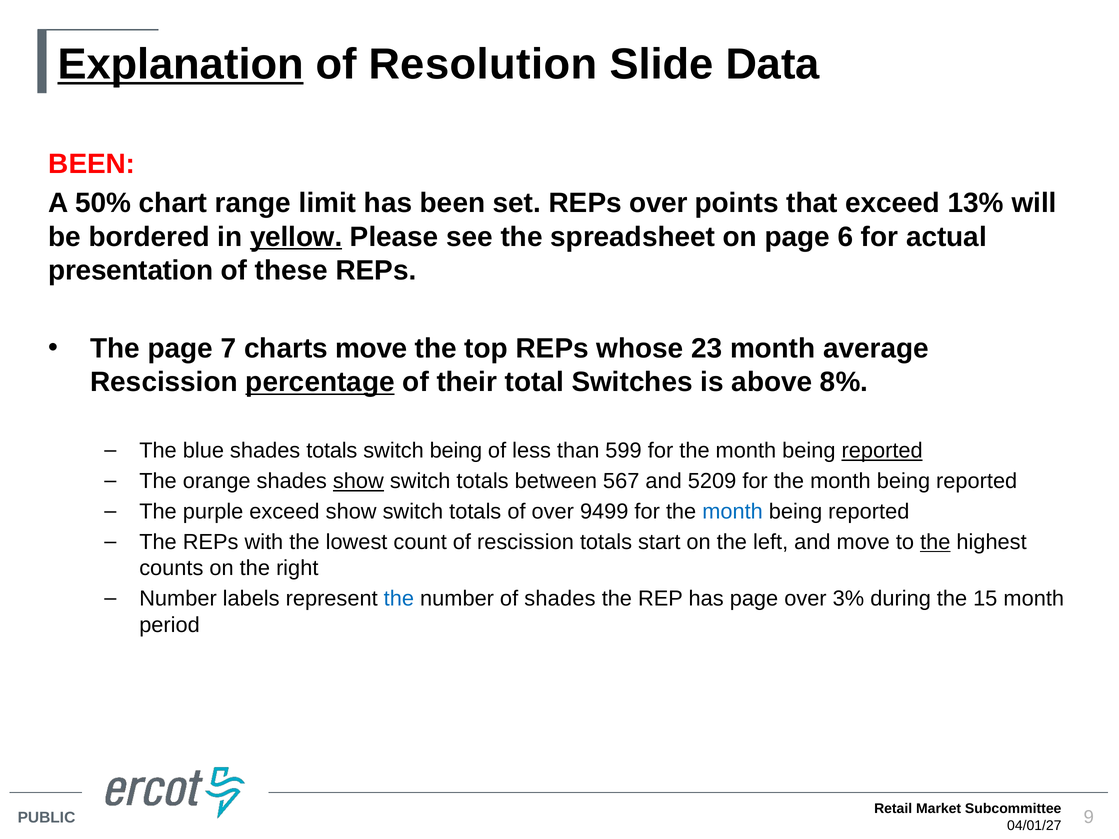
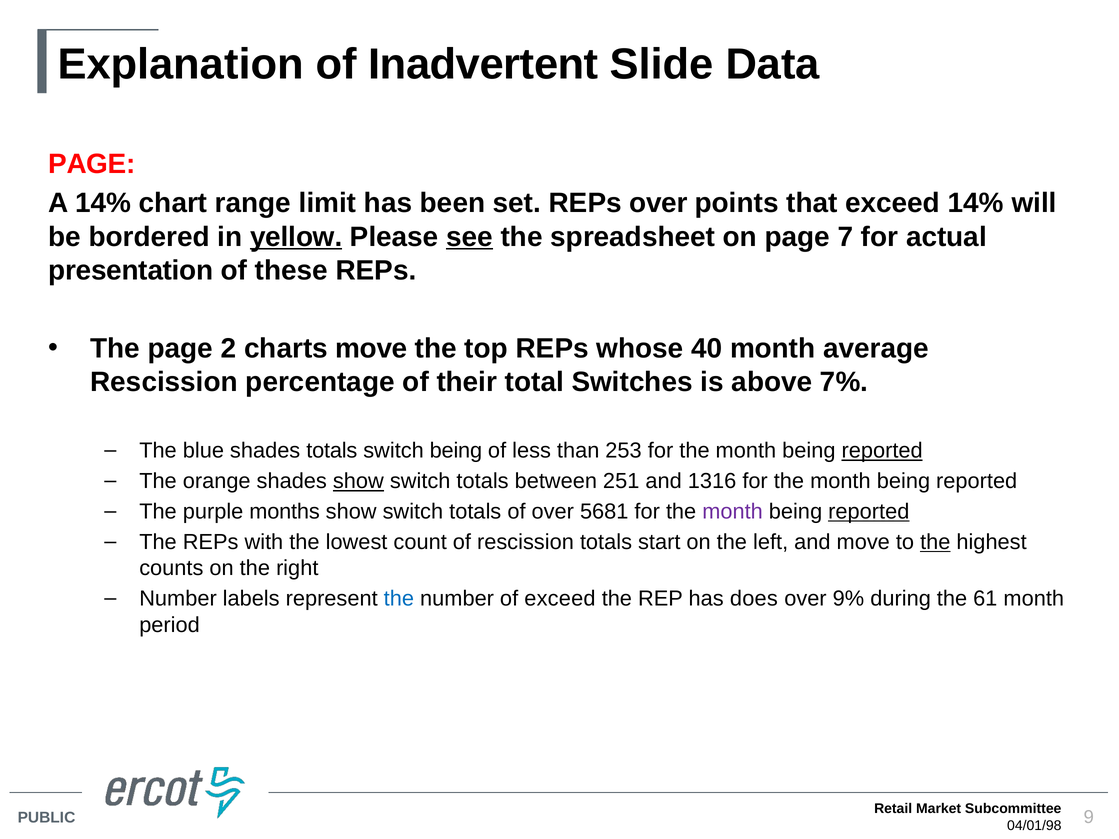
Explanation underline: present -> none (181, 64)
Resolution: Resolution -> Inadvertent (483, 64)
BEEN: BEEN -> PAGE (92, 164)
A 50%: 50% -> 14% (103, 203)
exceed 13%: 13% -> 14% (976, 203)
see underline: none -> present (470, 237)
6: 6 -> 7 (845, 237)
7: 7 -> 2 (228, 349)
23: 23 -> 40 (707, 349)
percentage underline: present -> none (320, 382)
8%: 8% -> 7% (844, 382)
599: 599 -> 253 (624, 451)
567: 567 -> 251 (621, 481)
5209: 5209 -> 1316 (712, 481)
purple exceed: exceed -> months (285, 512)
9499: 9499 -> 5681 (604, 512)
month colour: blue -> purple (733, 512)
reported underline: none -> present (869, 512)
of shades: shades -> exceed (560, 599)
has page: page -> does (754, 599)
3%: 3% -> 9% (848, 599)
15: 15 -> 61 (985, 599)
04/01/27: 04/01/27 -> 04/01/98 (1034, 826)
